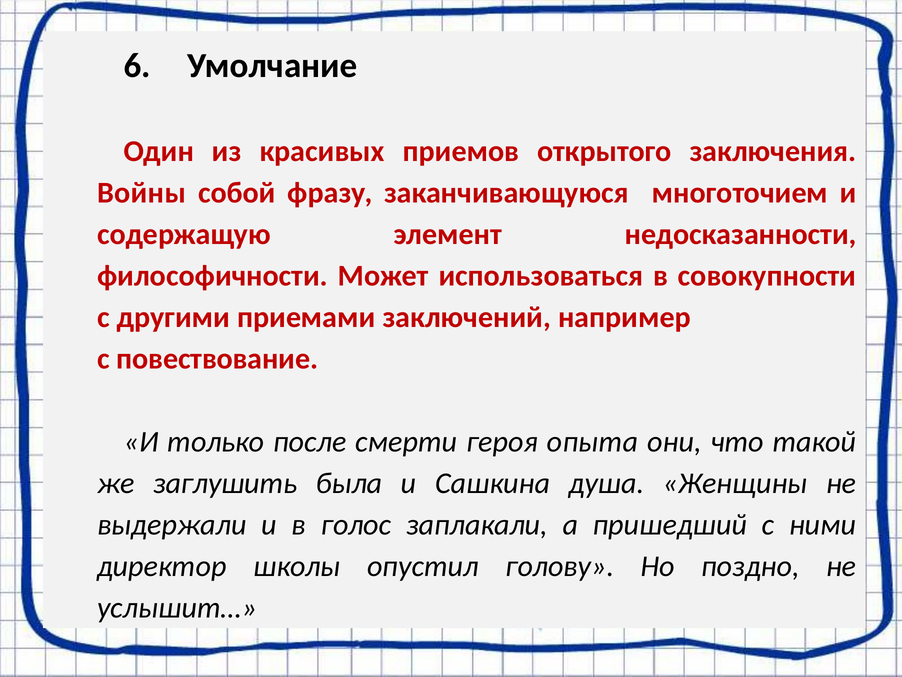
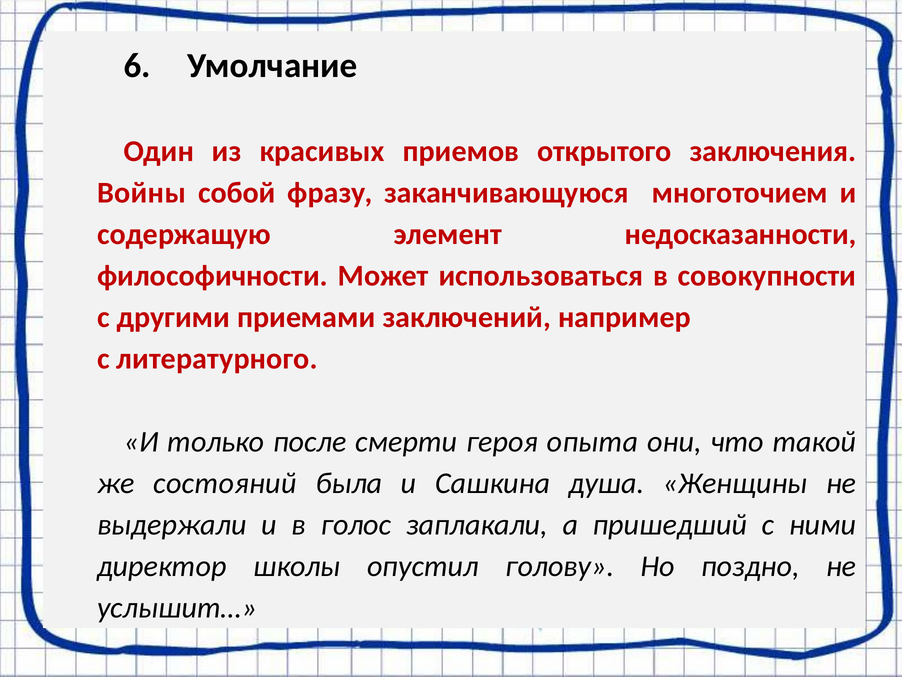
повествование: повествование -> литературного (217, 358)
заглушить: заглушить -> состояний (225, 483)
